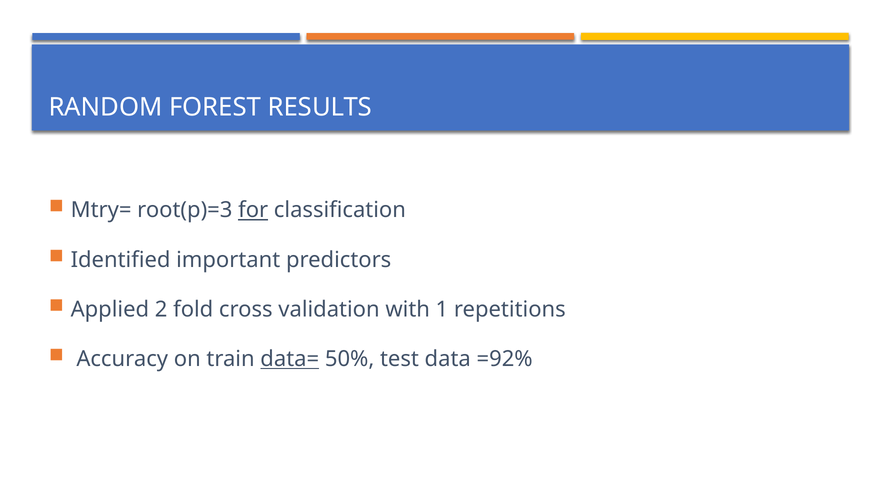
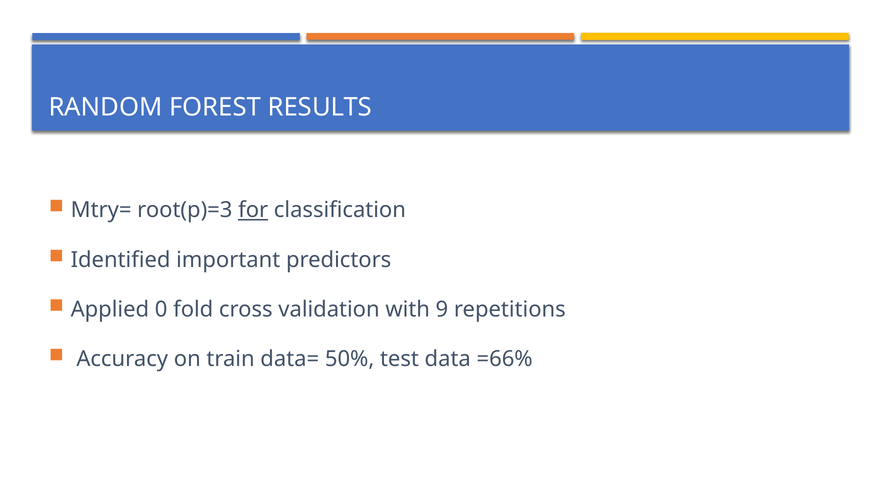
2: 2 -> 0 (161, 309)
1: 1 -> 9 (442, 309)
data= underline: present -> none (290, 359)
=92%: =92% -> =66% (505, 359)
